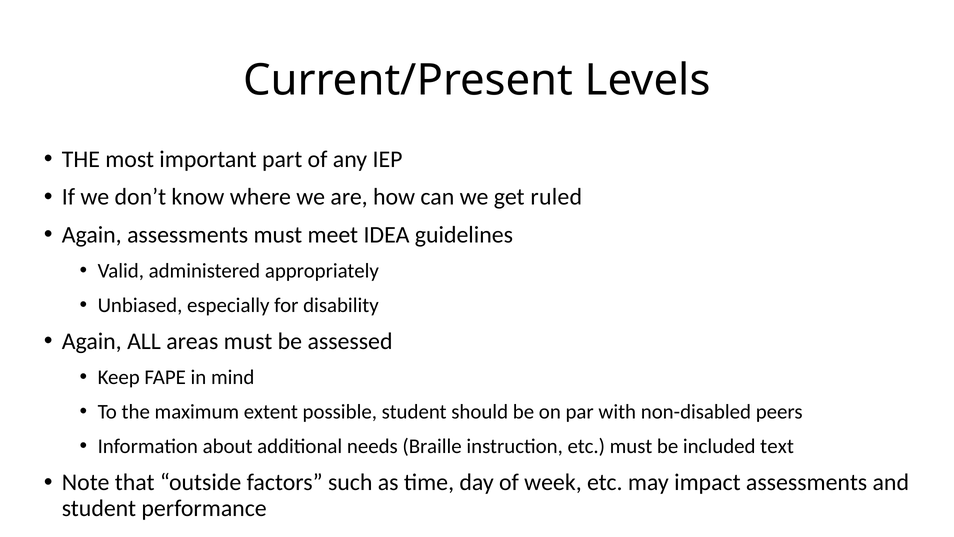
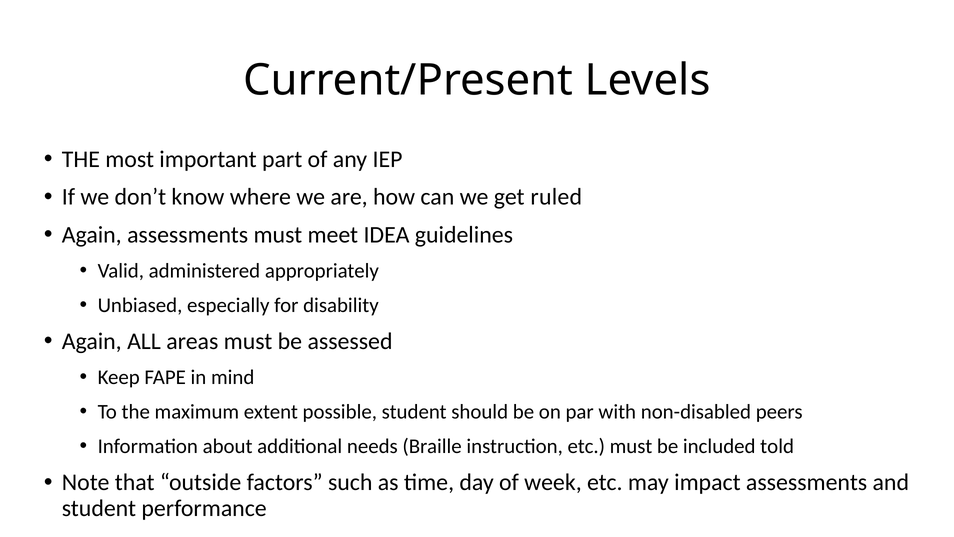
text: text -> told (777, 446)
